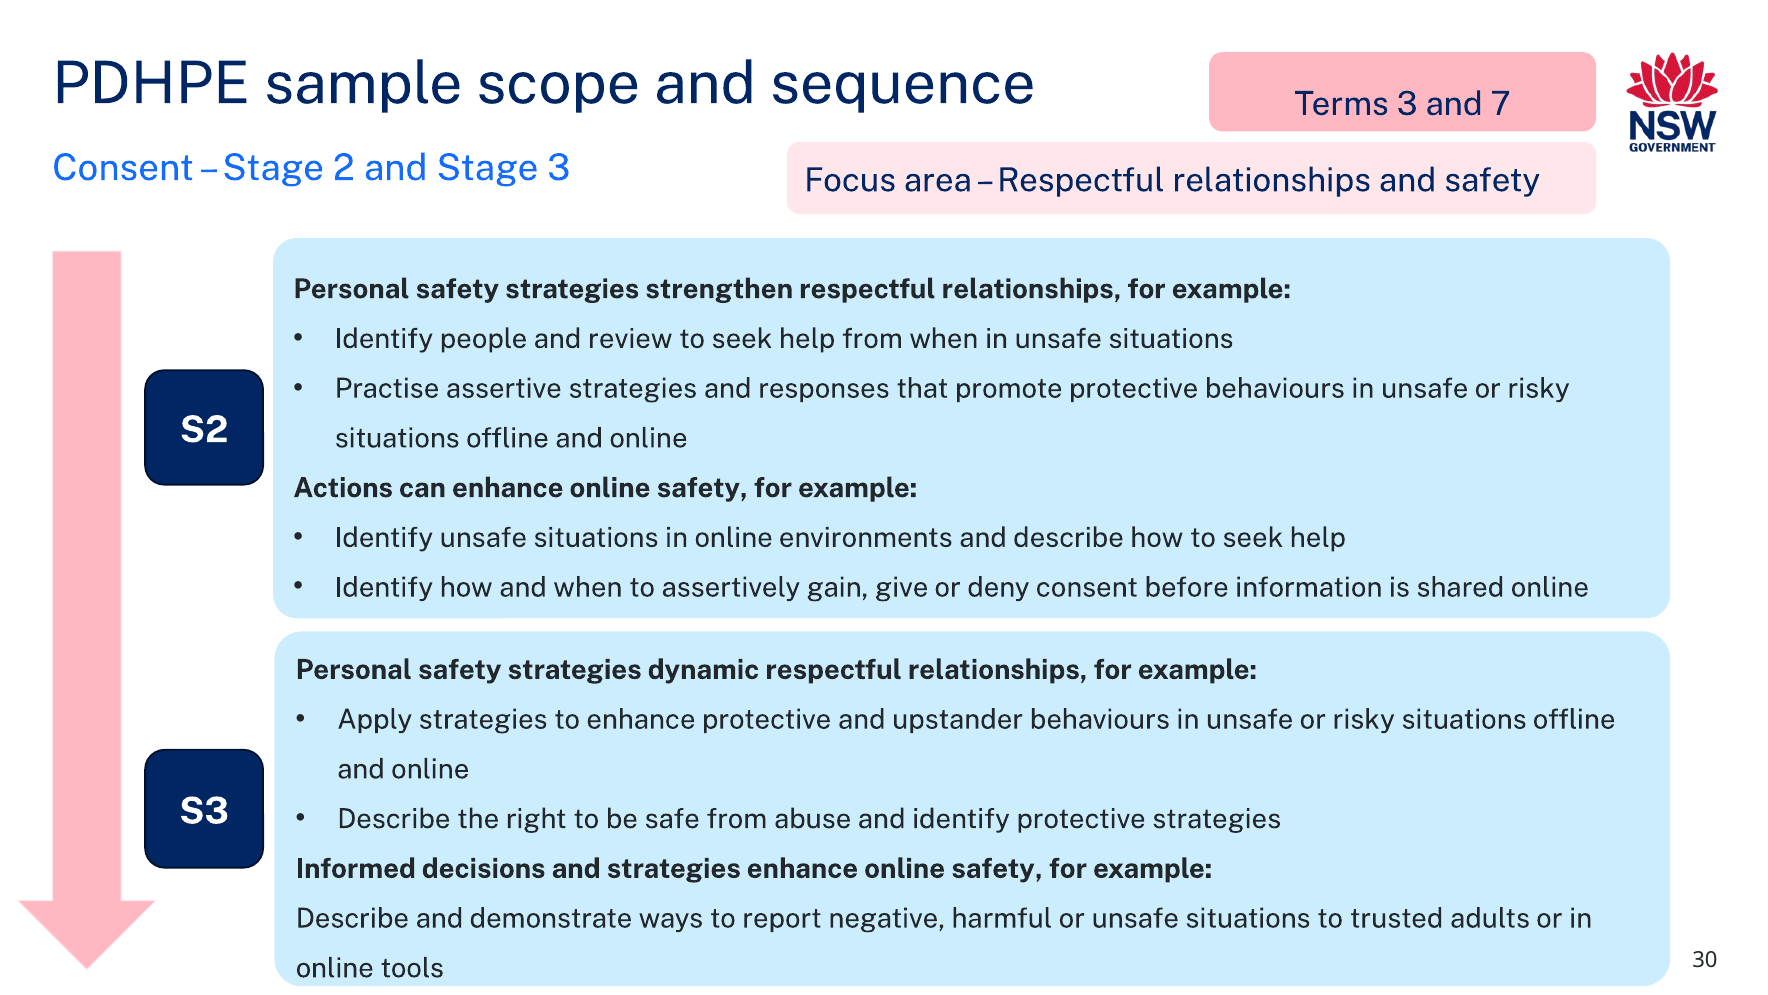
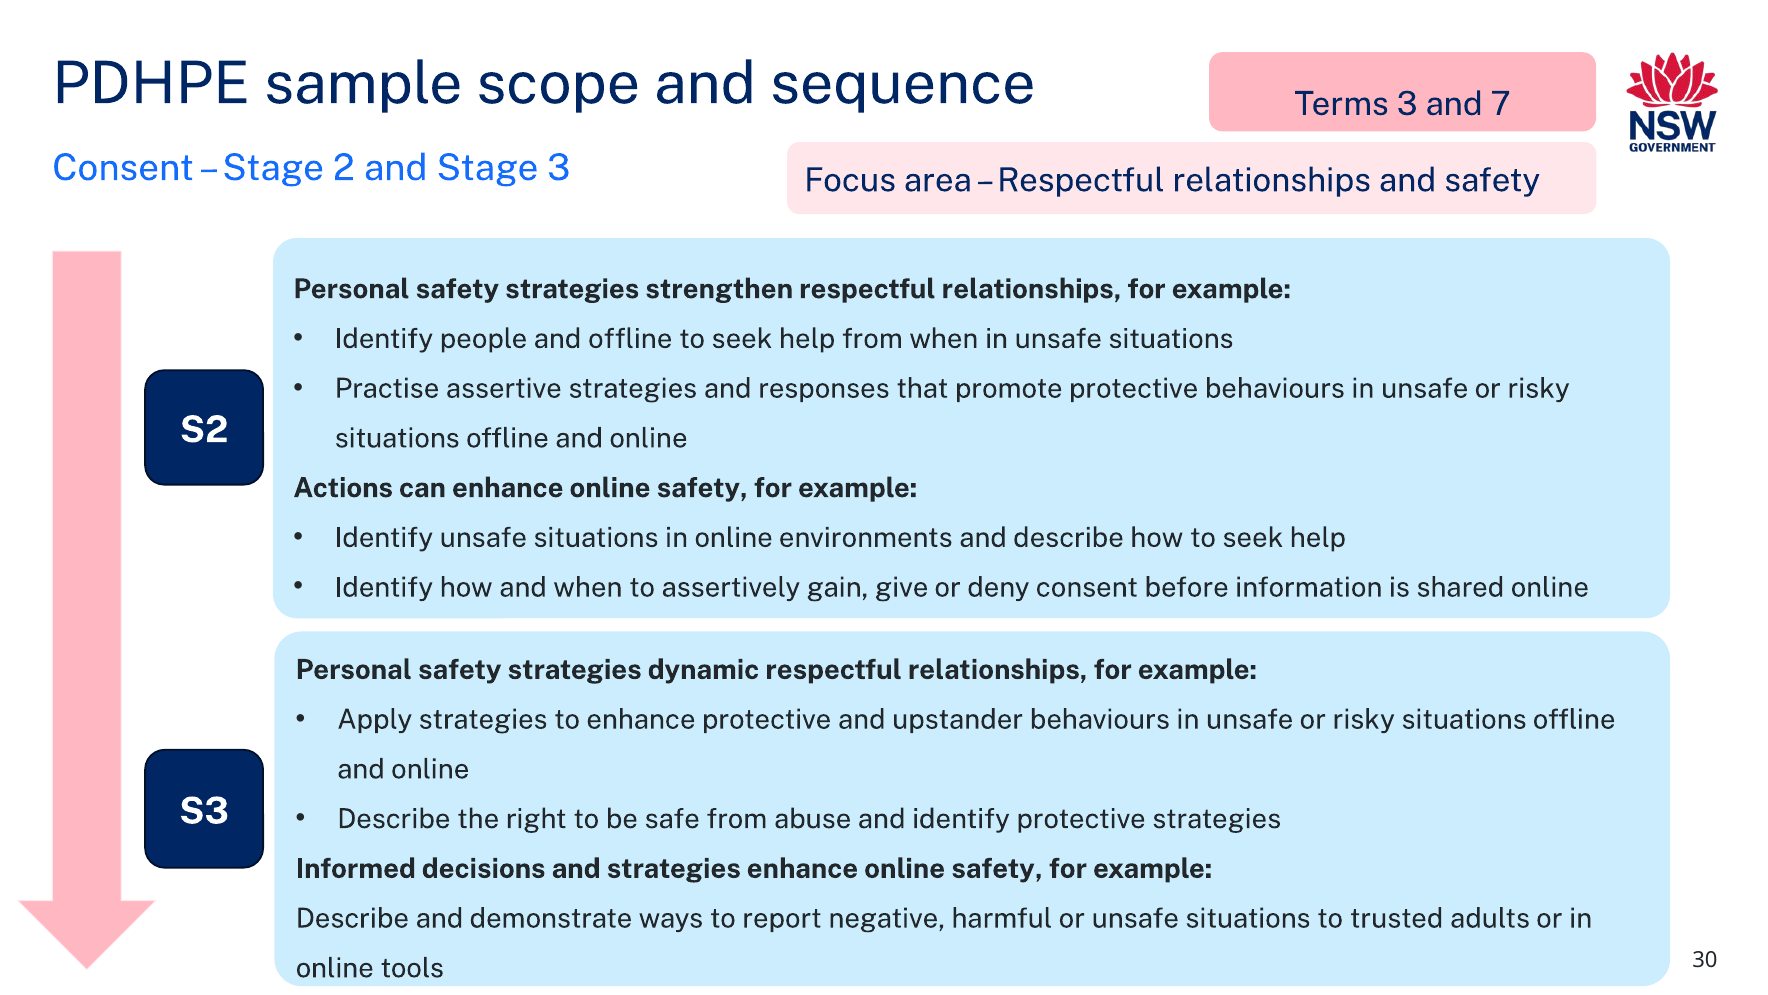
and review: review -> offline (630, 339)
